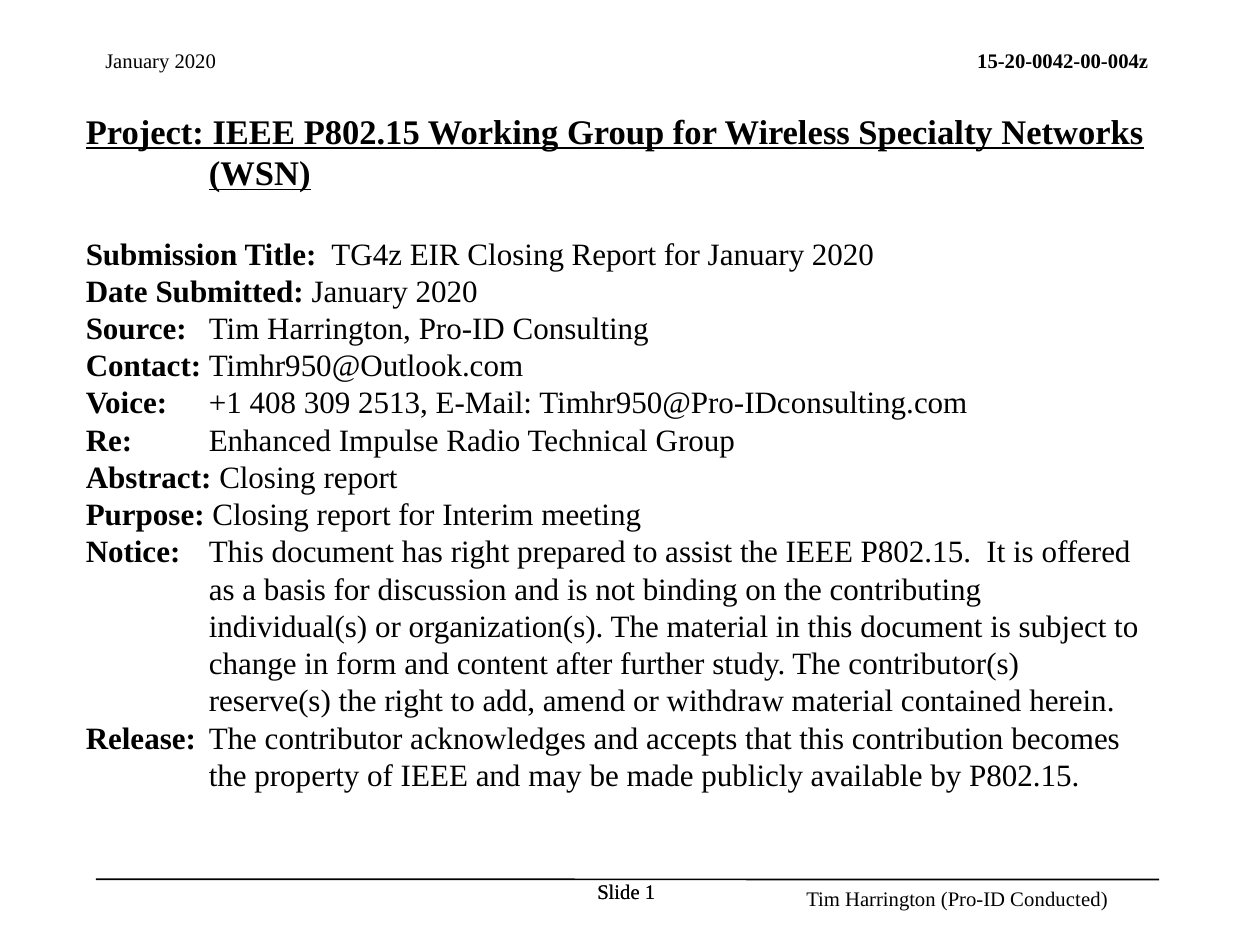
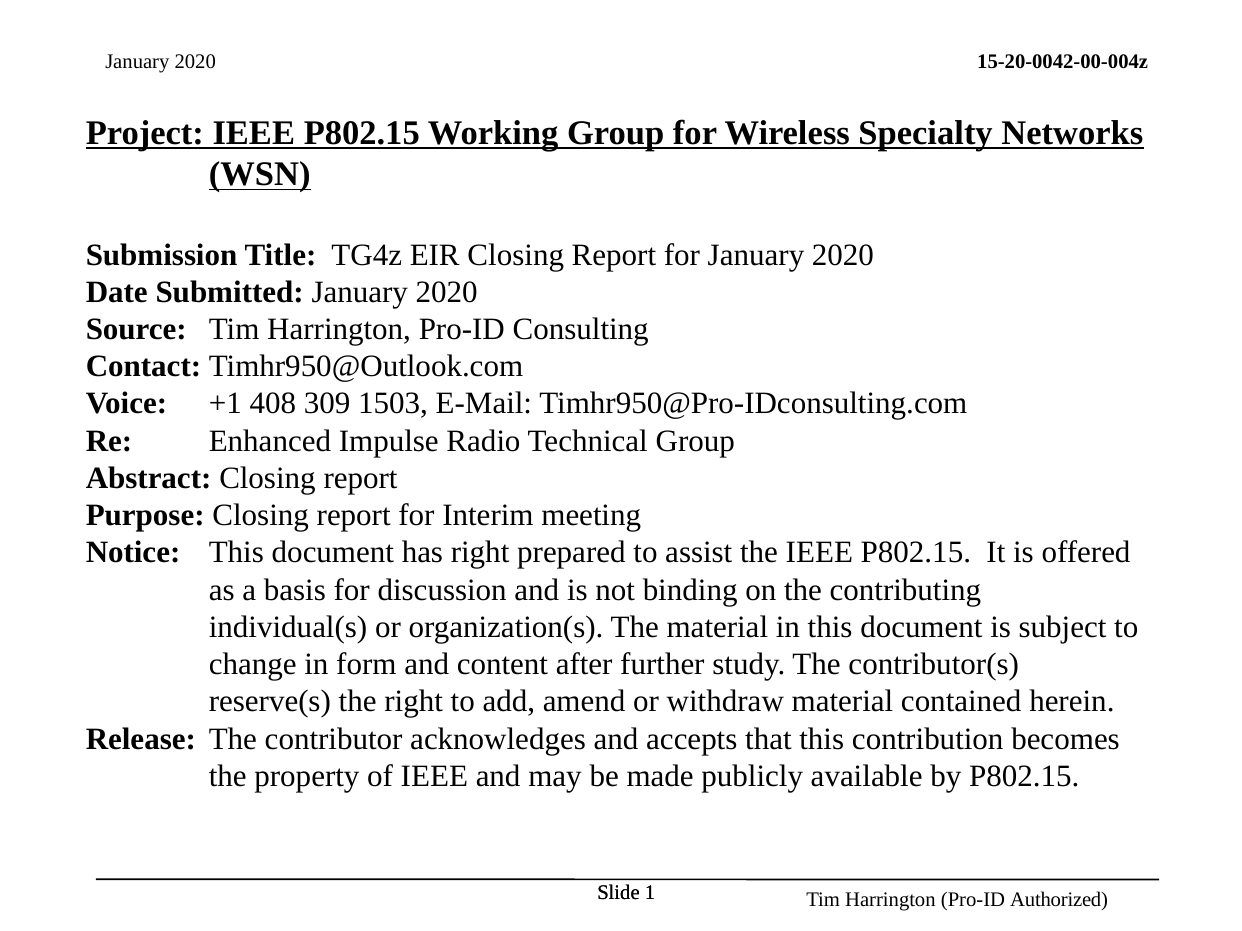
2513: 2513 -> 1503 (393, 404)
Conducted: Conducted -> Authorized (1059, 900)
